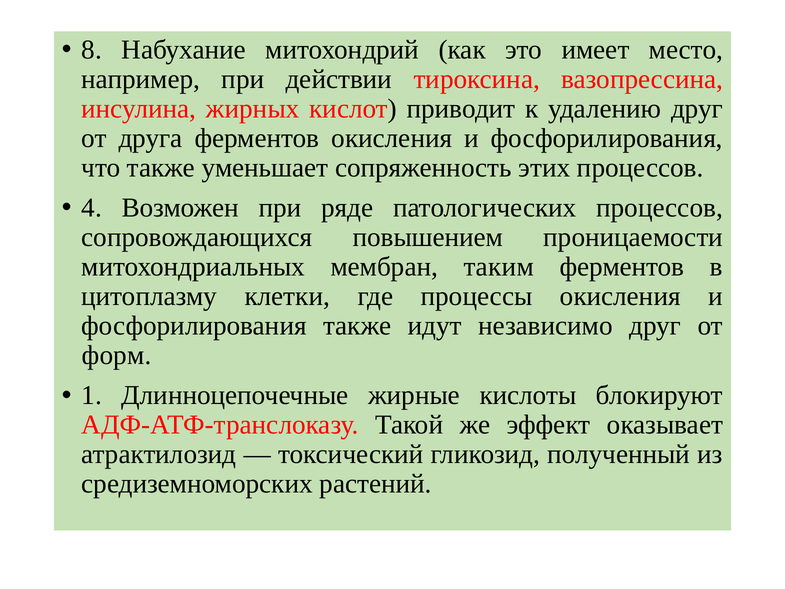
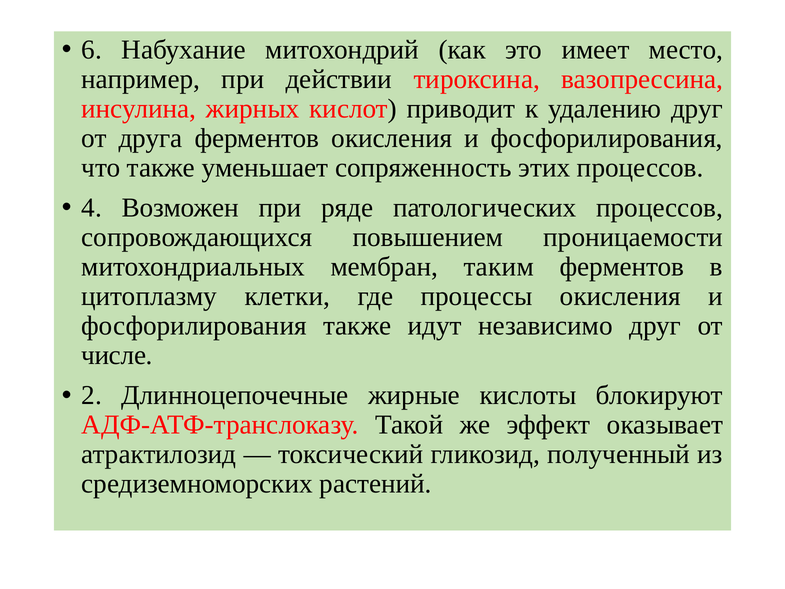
8: 8 -> 6 (92, 50)
форм: форм -> числе (117, 355)
1: 1 -> 2 (92, 395)
